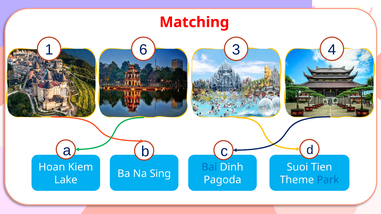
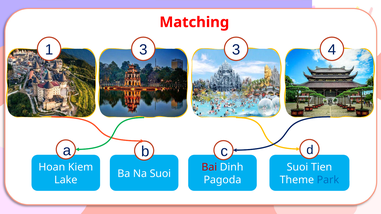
1 6: 6 -> 3 (143, 50)
Bai colour: blue -> red (209, 167)
Na Sing: Sing -> Suoi (160, 174)
